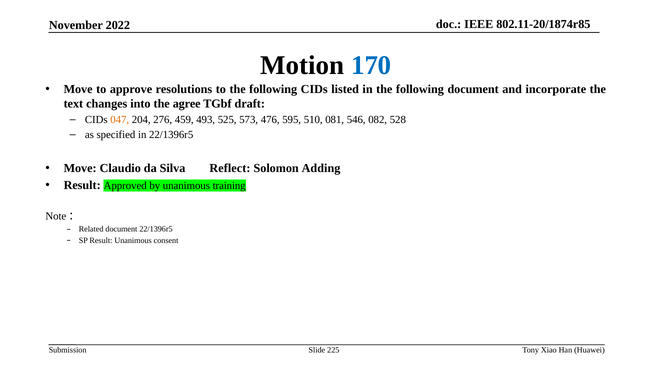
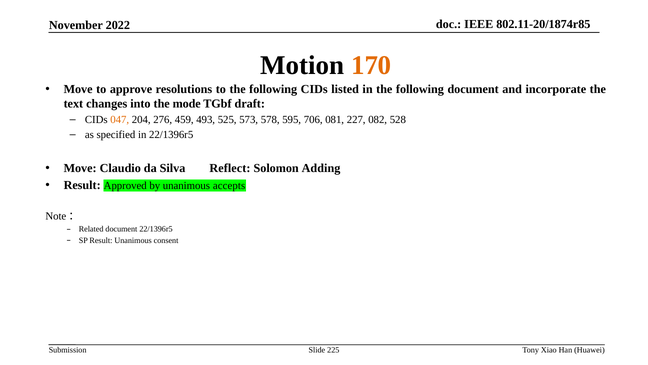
170 colour: blue -> orange (371, 65)
agree: agree -> mode (187, 104)
476: 476 -> 578 (270, 120)
510: 510 -> 706 (313, 120)
546: 546 -> 227 (356, 120)
training: training -> accepts (229, 185)
